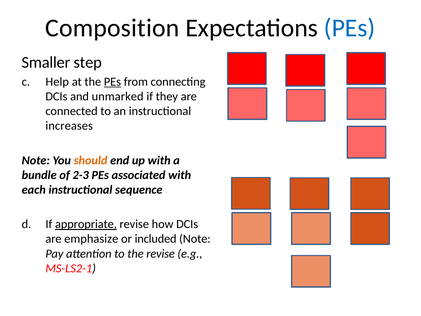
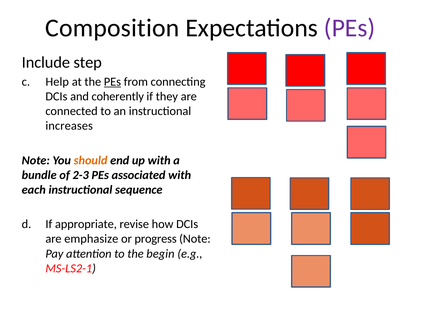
PEs colour: blue -> purple (350, 28)
Smaller: Smaller -> Include (46, 62)
unmarked: unmarked -> coherently (118, 96)
appropriate underline: present -> none (86, 224)
included: included -> progress (156, 239)
the revise: revise -> begin (160, 253)
